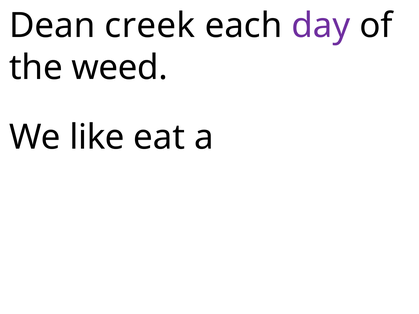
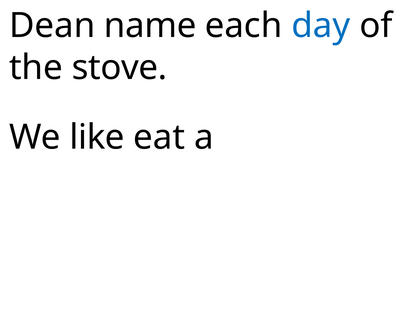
creek: creek -> name (150, 26)
day colour: purple -> blue (321, 26)
weed: weed -> stove (120, 68)
